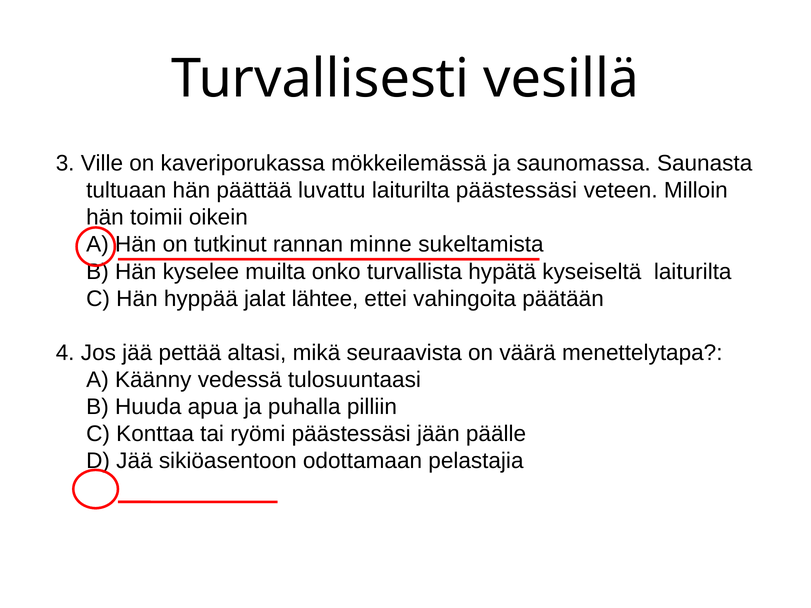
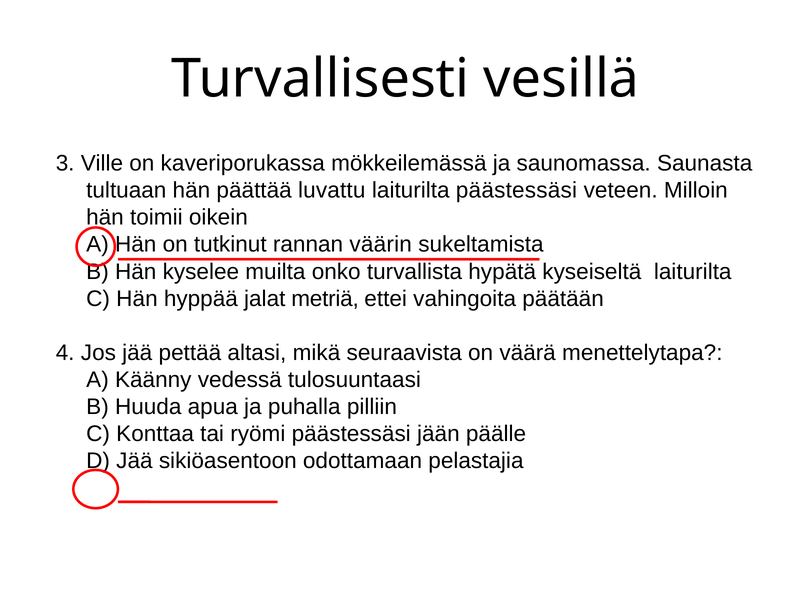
minne: minne -> väärin (381, 245)
lähtee: lähtee -> metriä (325, 299)
